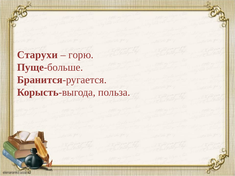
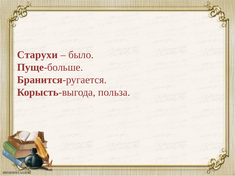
горю: горю -> было (81, 55)
